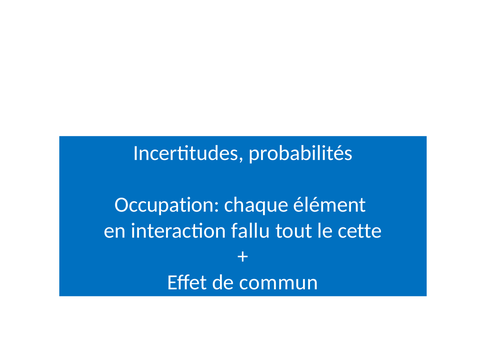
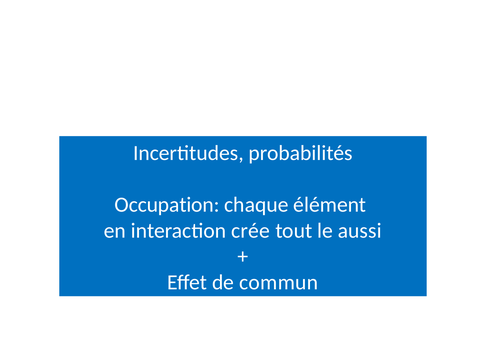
fallu: fallu -> crée (251, 231)
cette: cette -> aussi (360, 231)
